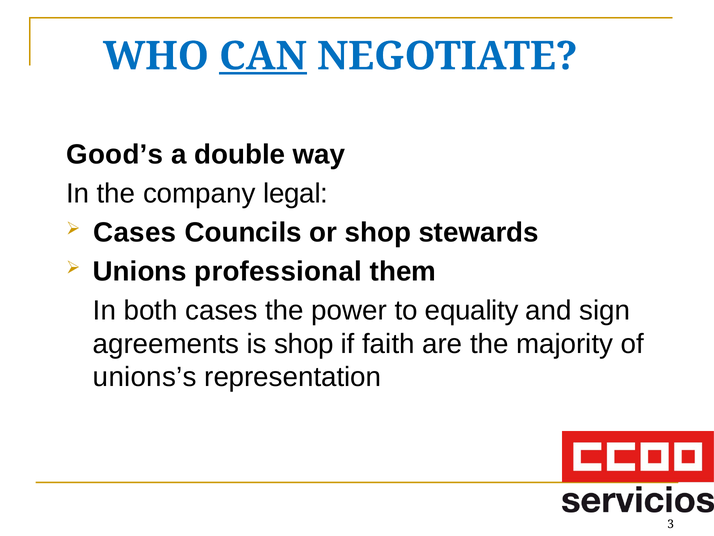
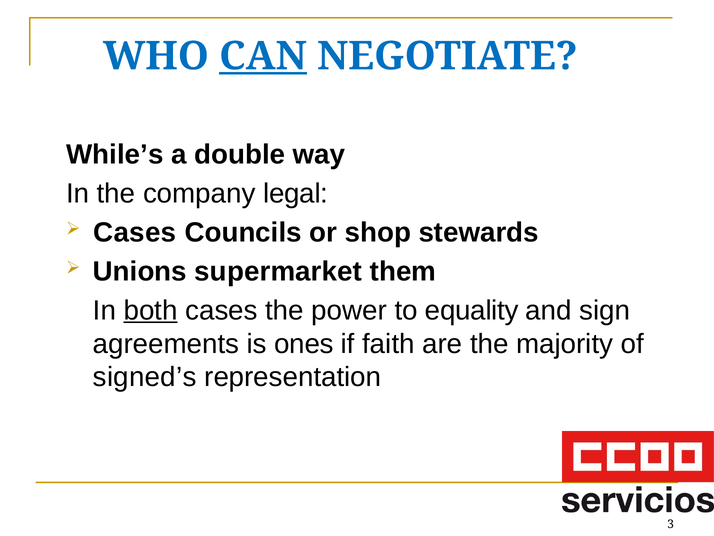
Good’s: Good’s -> While’s (115, 155)
professional: professional -> supermarket (278, 271)
both underline: none -> present (151, 310)
is shop: shop -> ones (304, 344)
unions’s: unions’s -> signed’s (145, 377)
